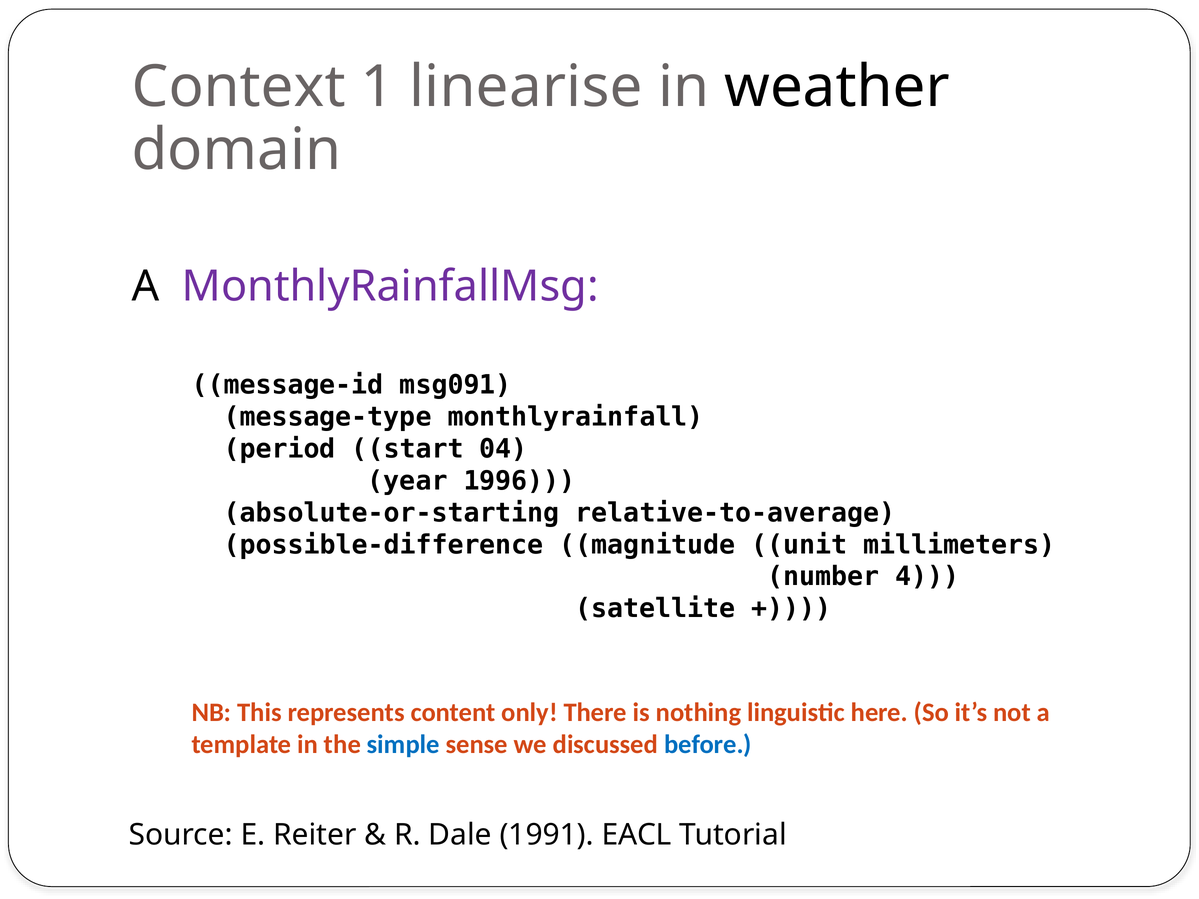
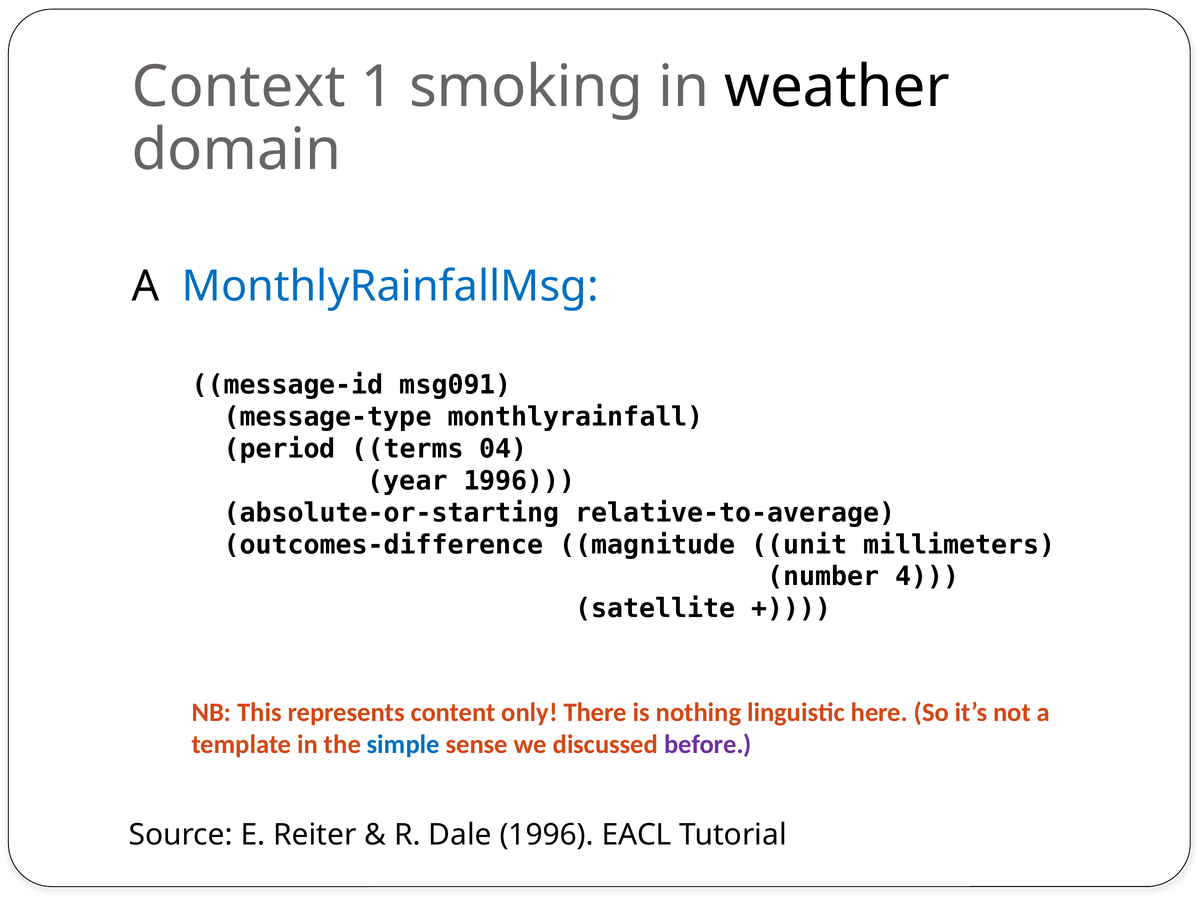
linearise: linearise -> smoking (526, 87)
MonthlyRainfallMsg colour: purple -> blue (390, 286)
start: start -> terms (408, 449)
possible-difference: possible-difference -> outcomes-difference (384, 545)
before colour: blue -> purple (708, 745)
Dale 1991: 1991 -> 1996 (547, 835)
